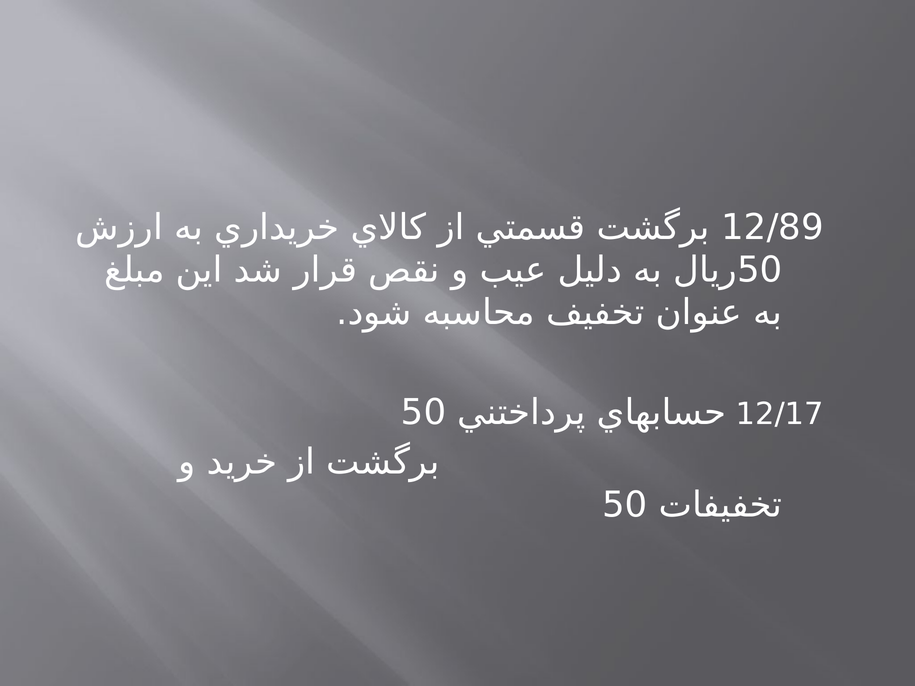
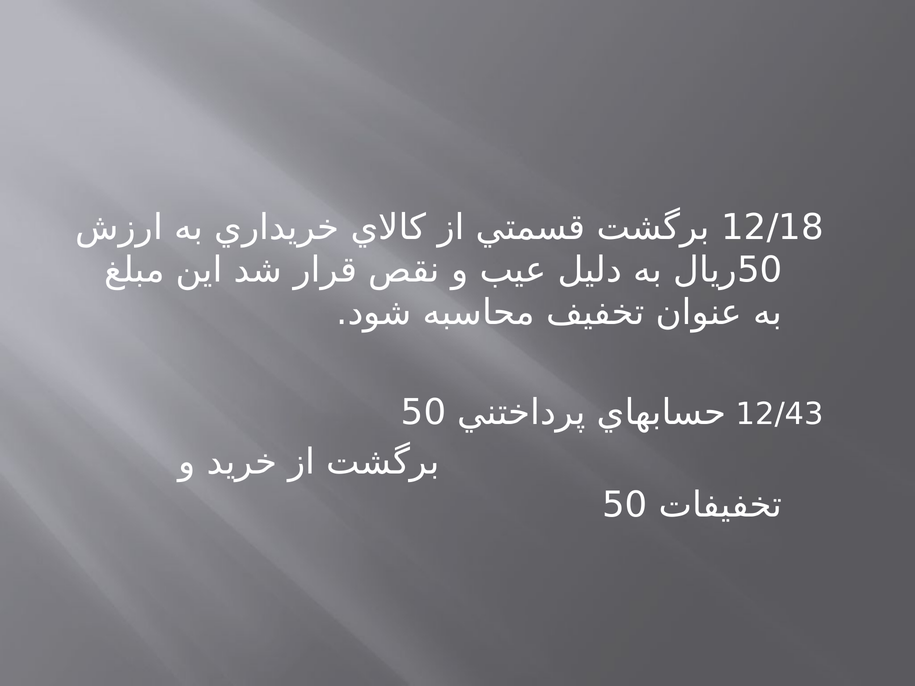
12/89: 12/89 -> 12/18 (773, 227)
12/17: 12/17 -> 12/43 (780, 414)
